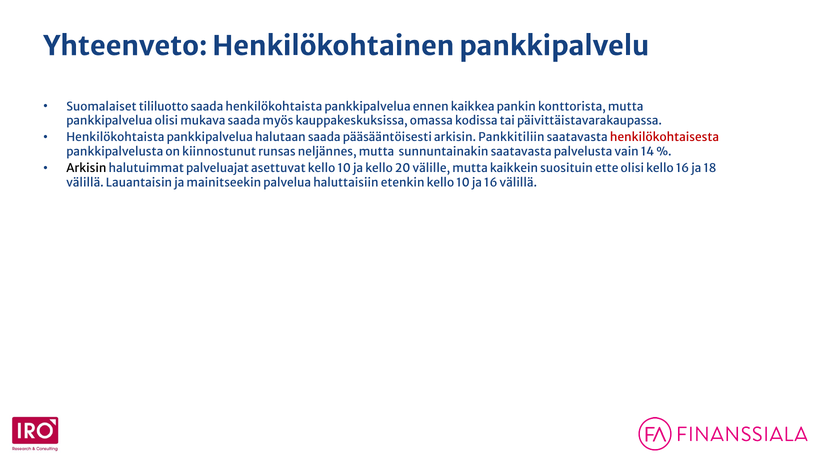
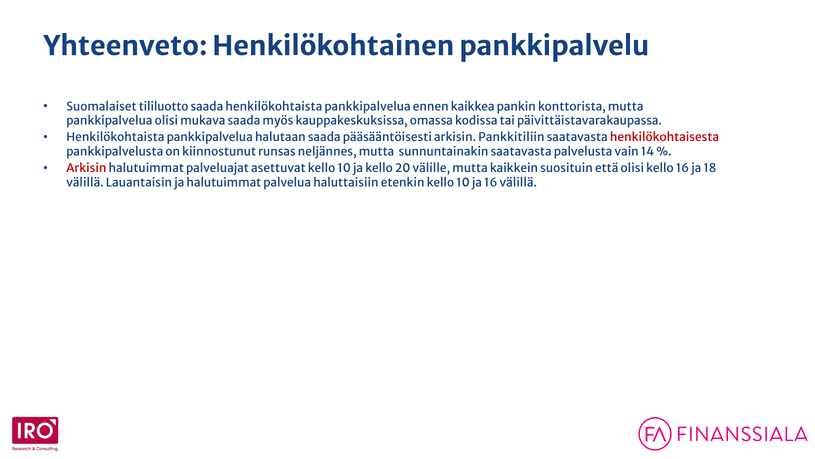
Arkisin colour: black -> red (86, 168)
ette: ette -> että (607, 168)
ja mainitseekin: mainitseekin -> halutuimmat (224, 183)
